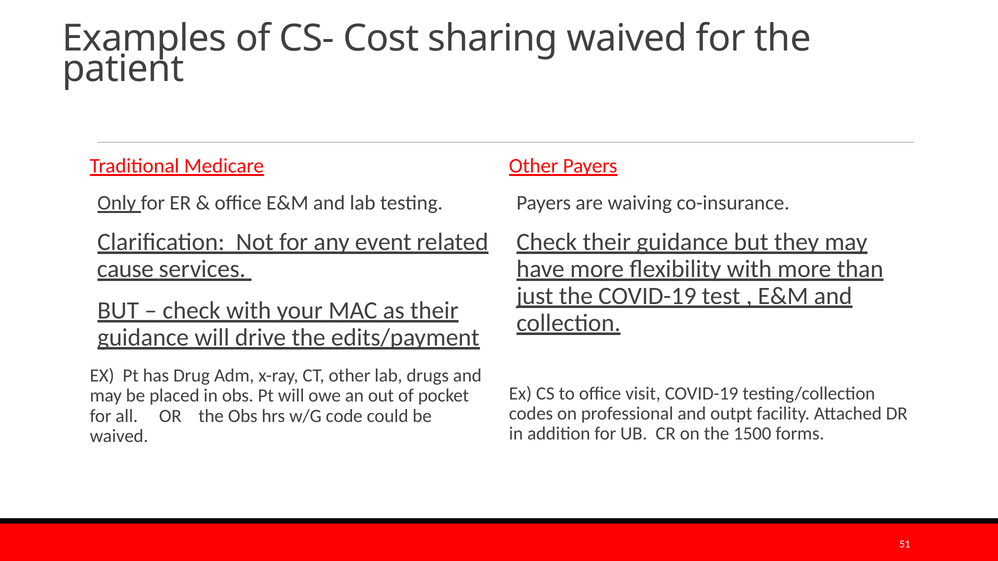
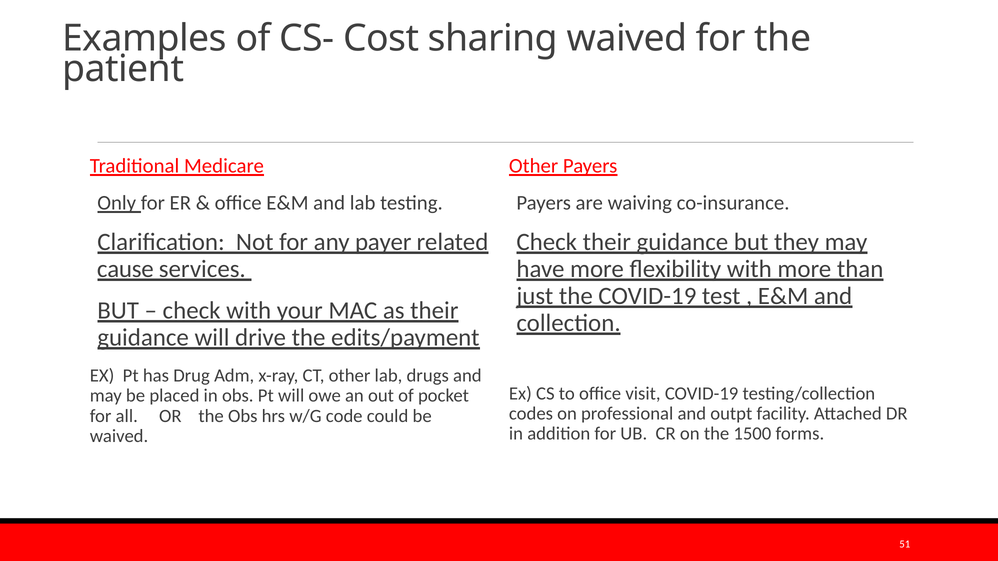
event: event -> payer (383, 242)
